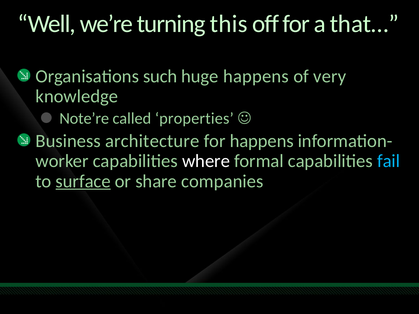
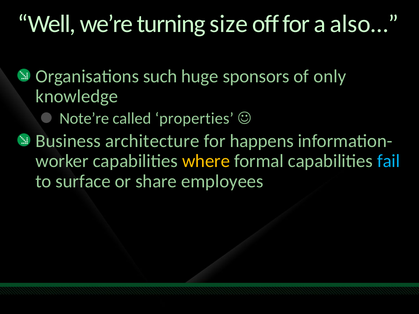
this: this -> size (229, 24)
that…: that… -> also… (364, 24)
huge happens: happens -> sponsors (256, 76)
very: very -> only (330, 76)
where colour: white -> yellow (206, 161)
surface underline: present -> none (83, 181)
companies: companies -> employees (222, 181)
